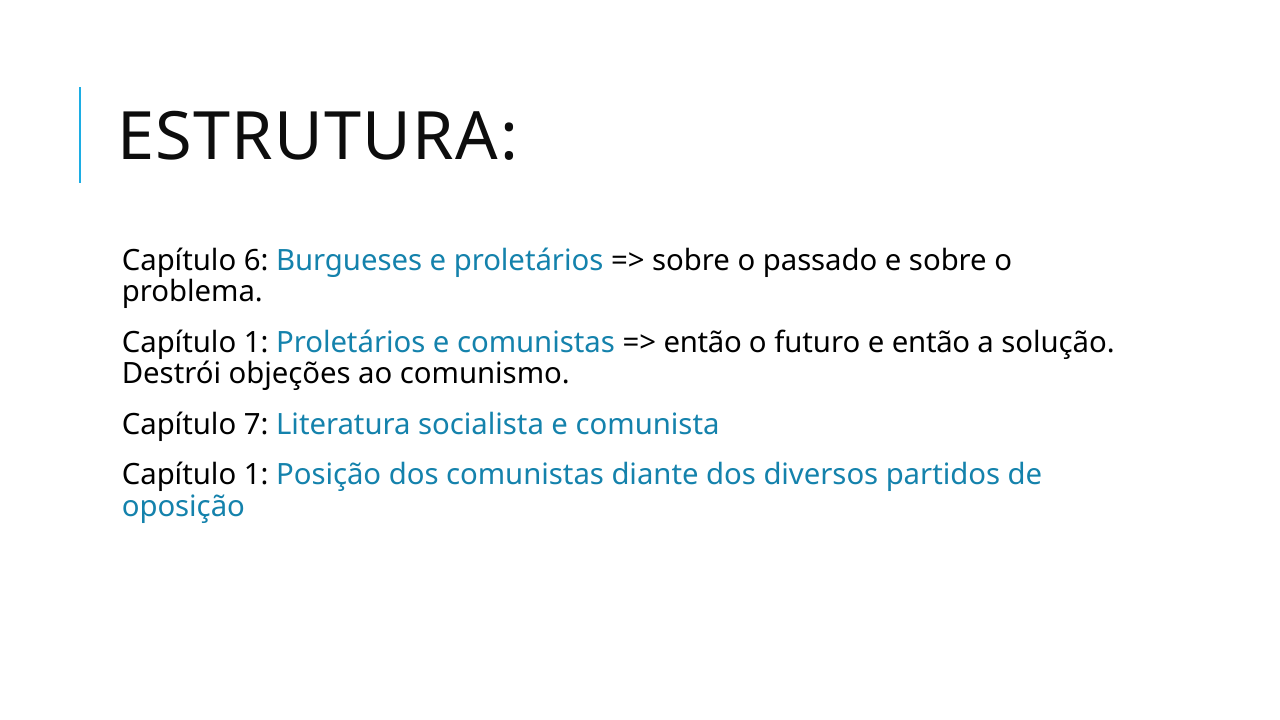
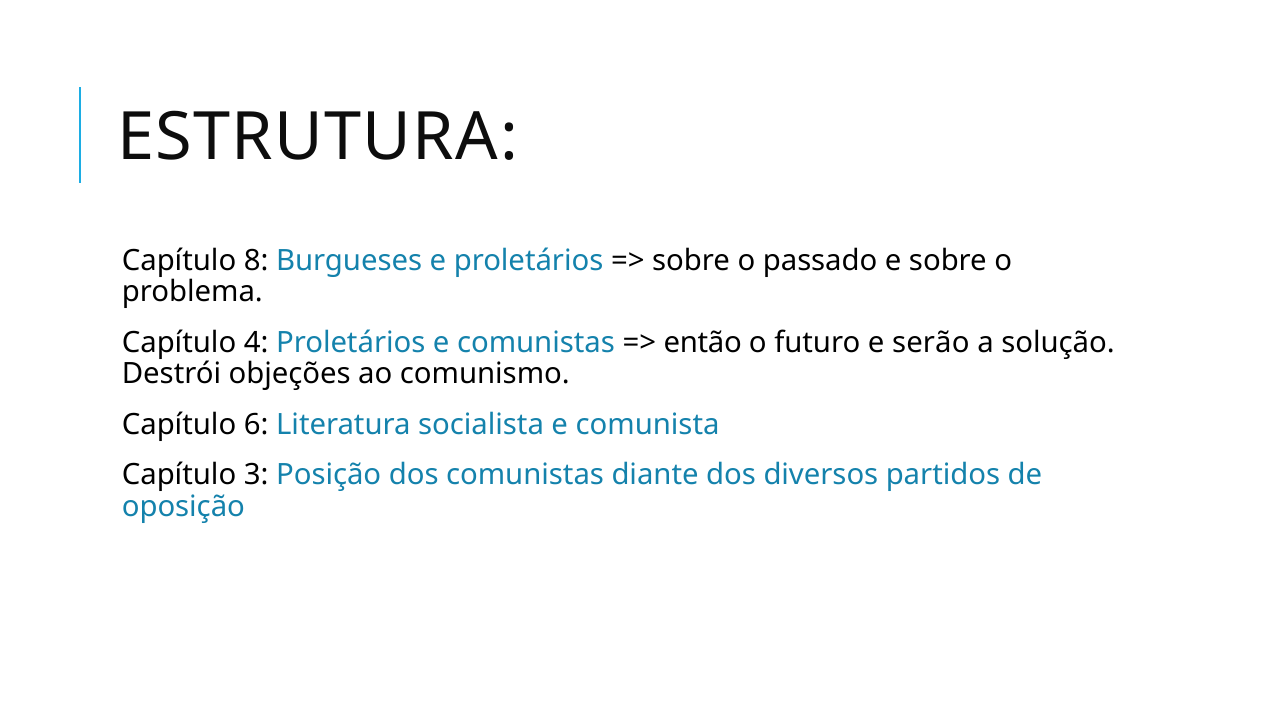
6: 6 -> 8 (256, 260)
1: 1 -> 4 (256, 342)
e então: então -> serão (931, 342)
7: 7 -> 6 (256, 424)
1: 1 -> 3 (256, 475)
